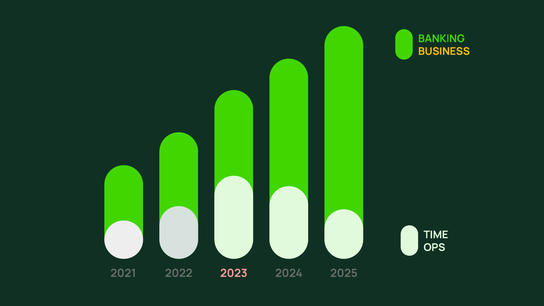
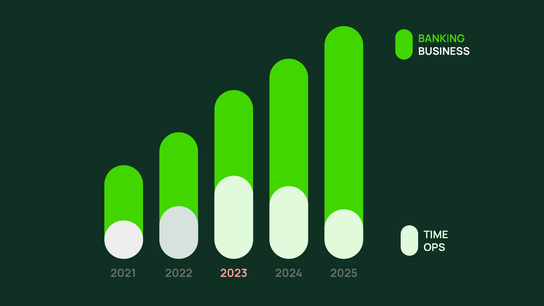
BUSINESS colour: yellow -> white (444, 51)
